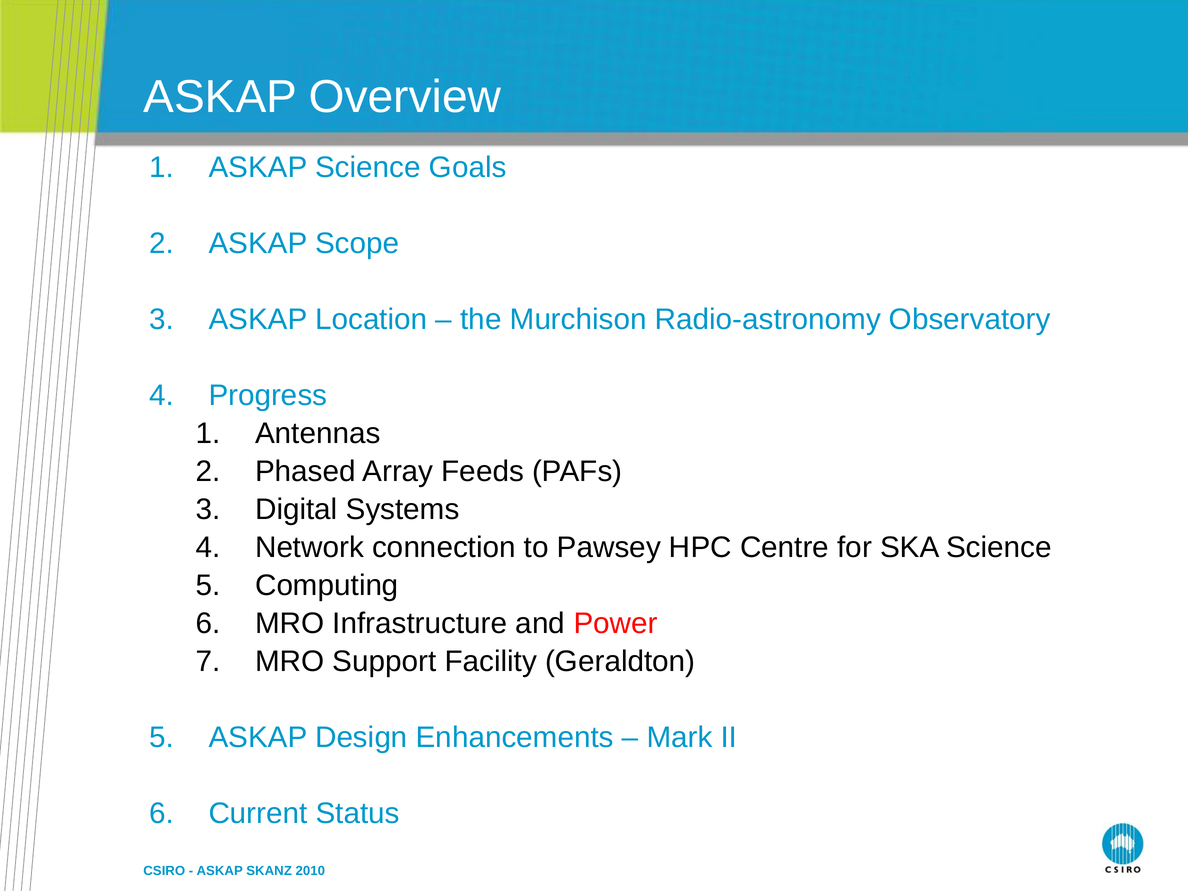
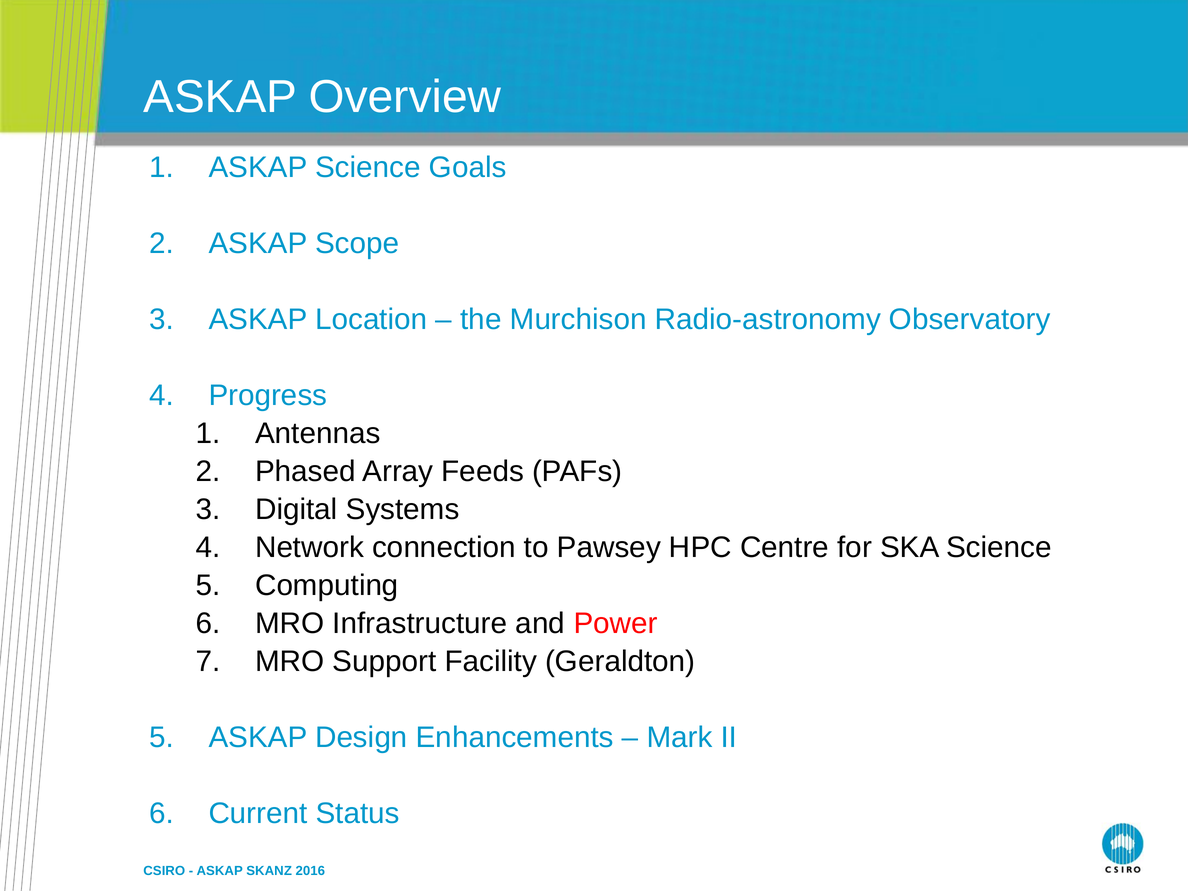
2010: 2010 -> 2016 (310, 871)
